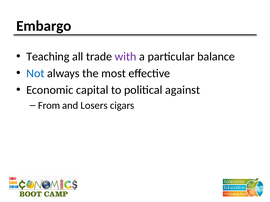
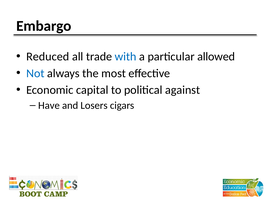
Teaching: Teaching -> Reduced (48, 57)
with colour: purple -> blue (126, 57)
balance: balance -> allowed (216, 57)
From: From -> Have (49, 106)
